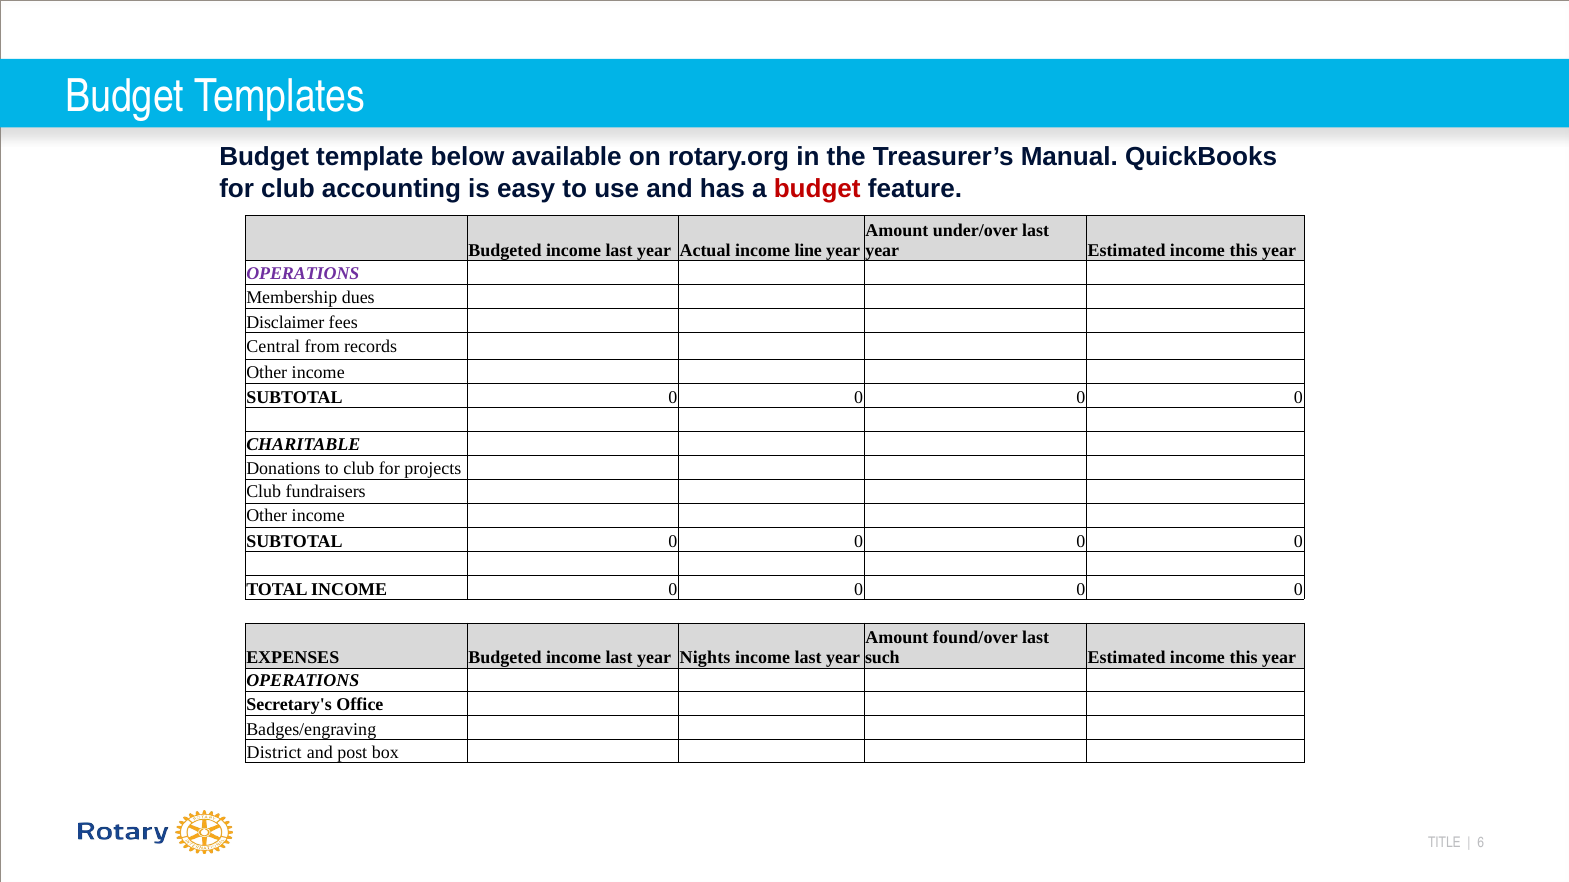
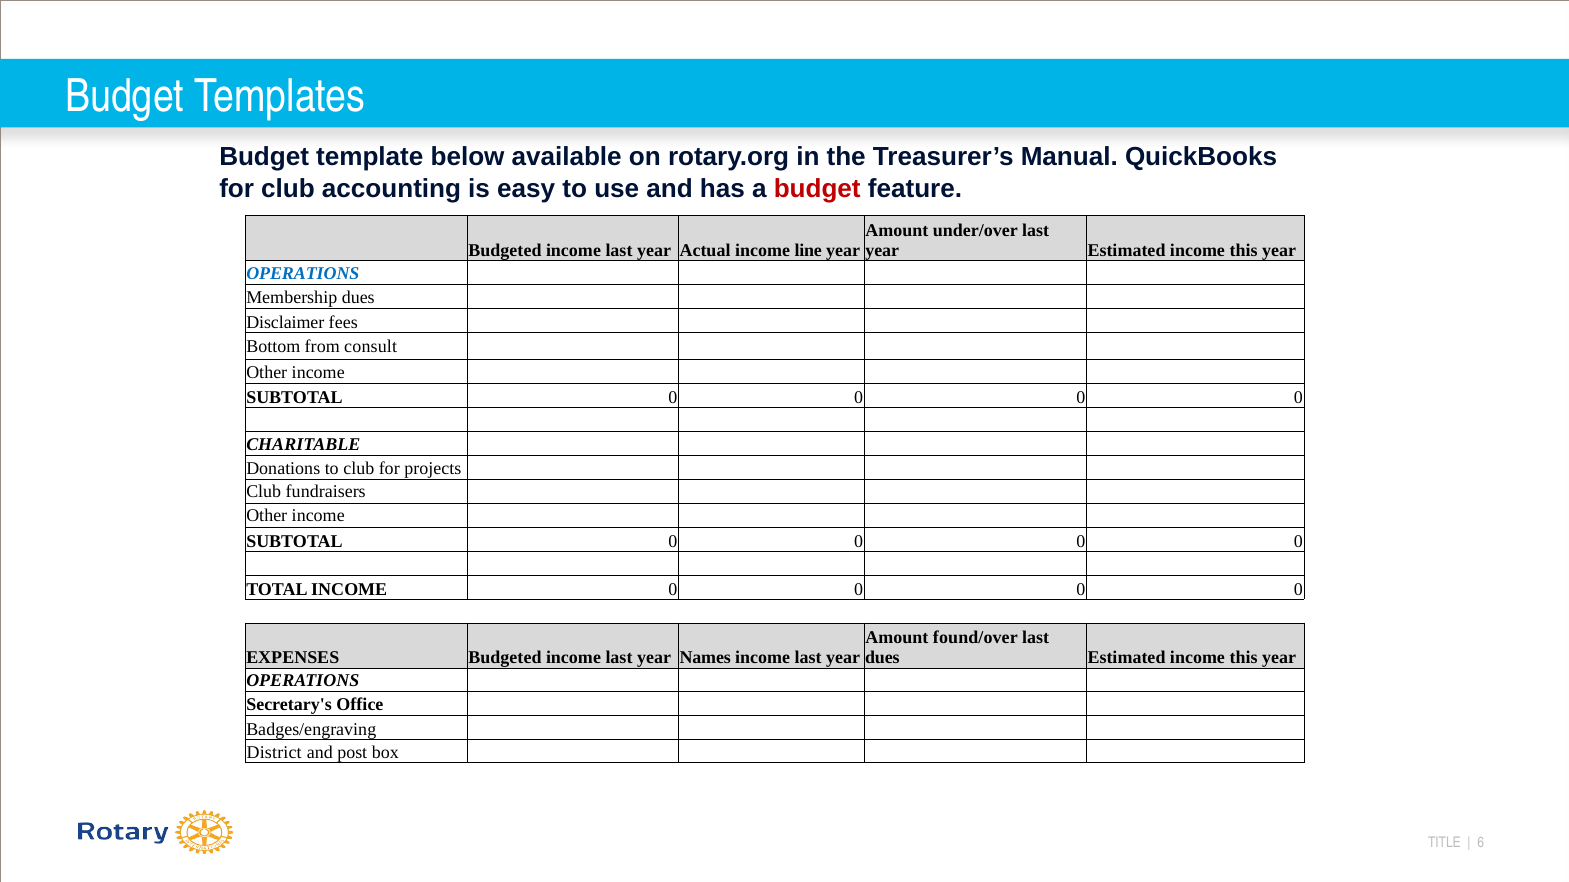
OPERATIONS colour: purple -> blue (303, 273)
Central: Central -> Bottom (273, 347)
records: records -> consult (371, 347)
Nights: Nights -> Names (705, 658)
such: such -> dues (882, 658)
